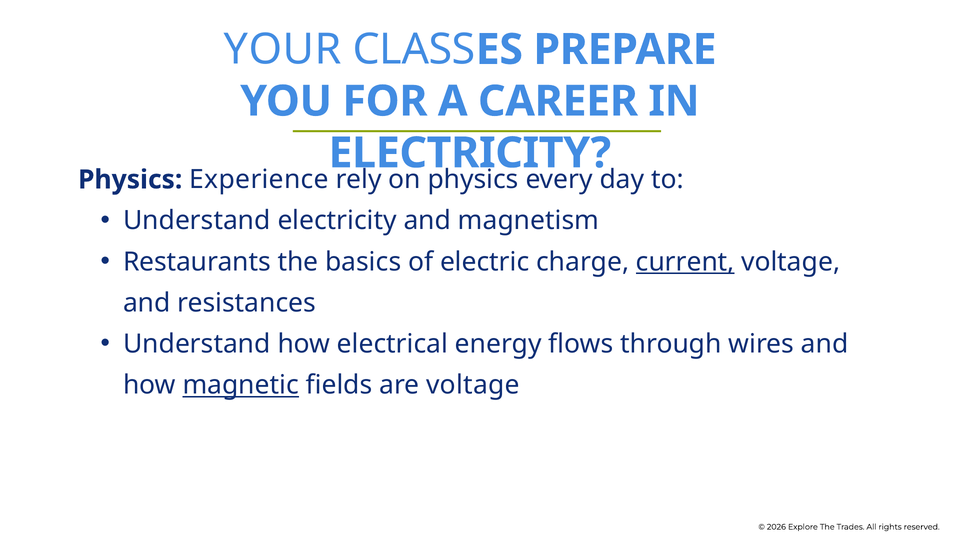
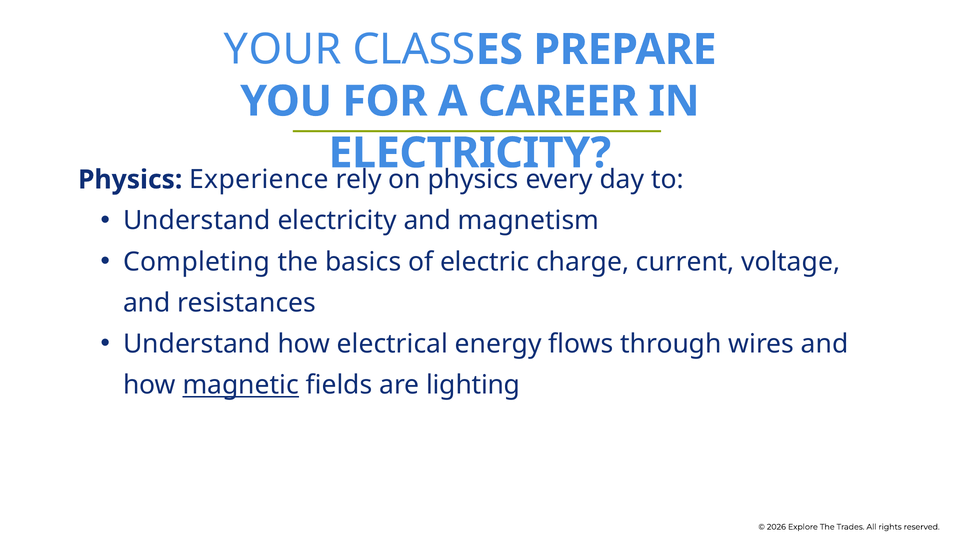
Restaurants: Restaurants -> Completing (197, 262)
current underline: present -> none (685, 262)
are voltage: voltage -> lighting (473, 385)
